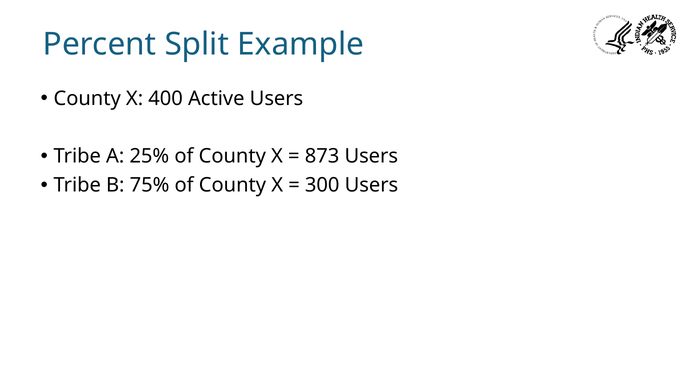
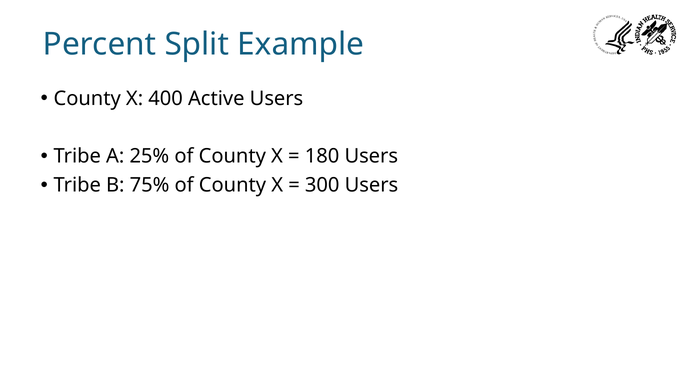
873: 873 -> 180 (322, 156)
